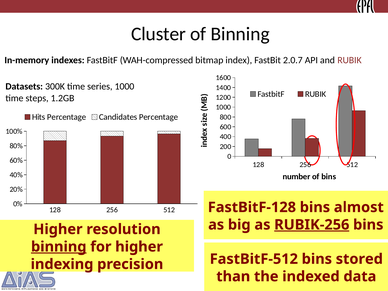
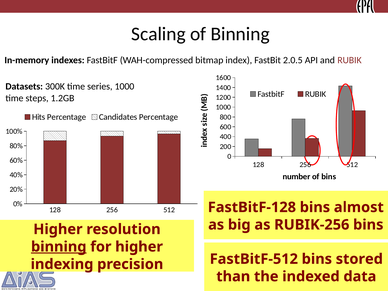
Cluster: Cluster -> Scaling (158, 34)
2.0.7: 2.0.7 -> 2.0.5 (293, 60)
RUBIK-256 underline: present -> none (312, 225)
